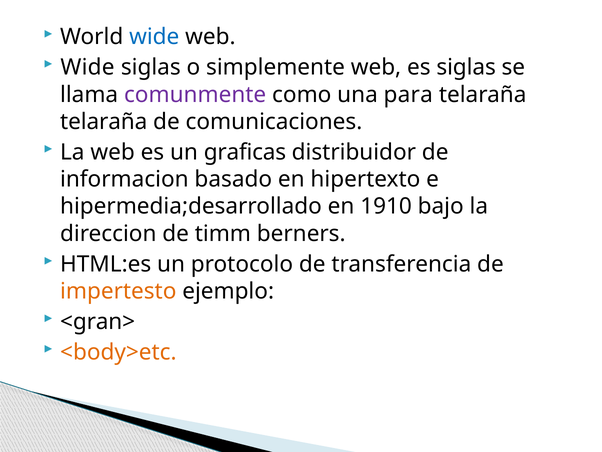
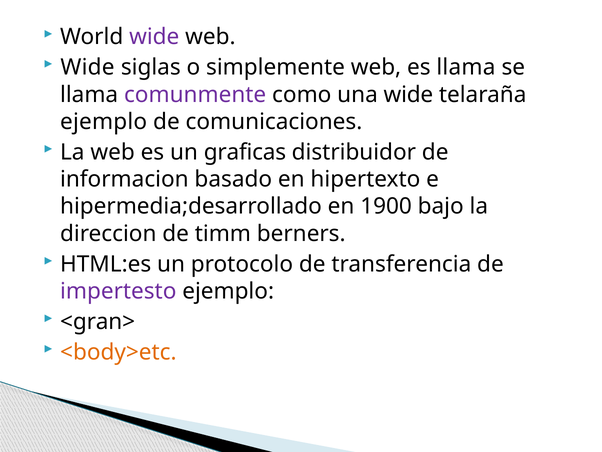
wide colour: blue -> purple (154, 37)
es siglas: siglas -> llama (466, 67)
una para: para -> wide (408, 94)
telaraña: telaraña -> ejemplo (104, 122)
1910: 1910 -> 1900 (386, 206)
impertesto colour: orange -> purple (118, 291)
